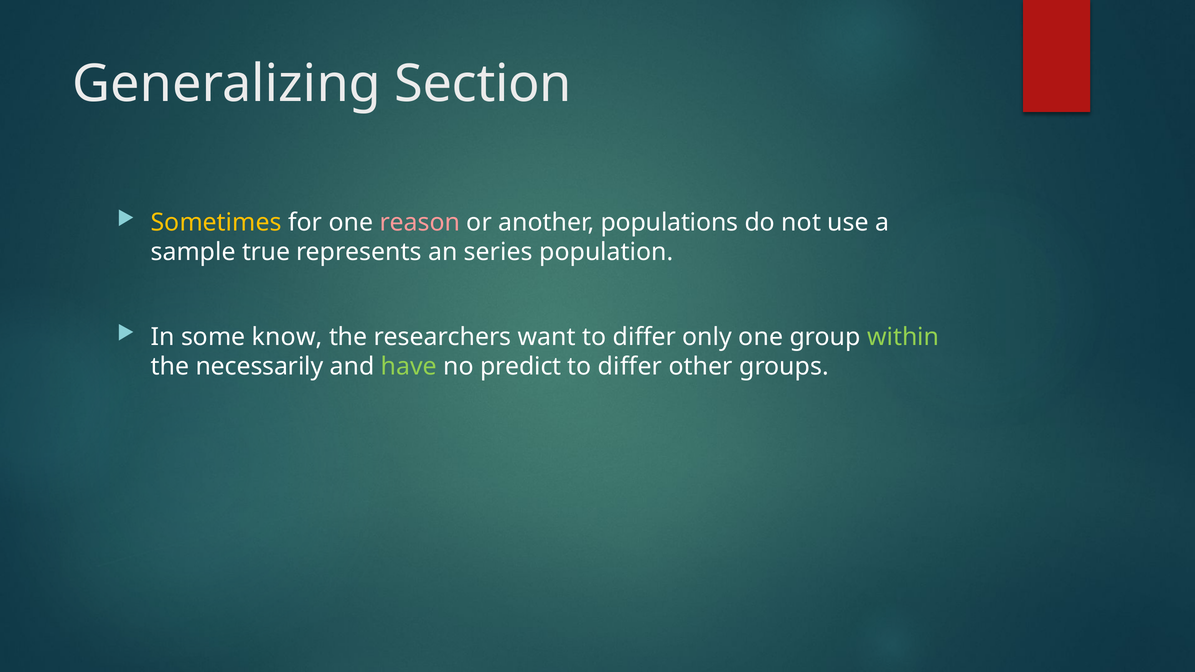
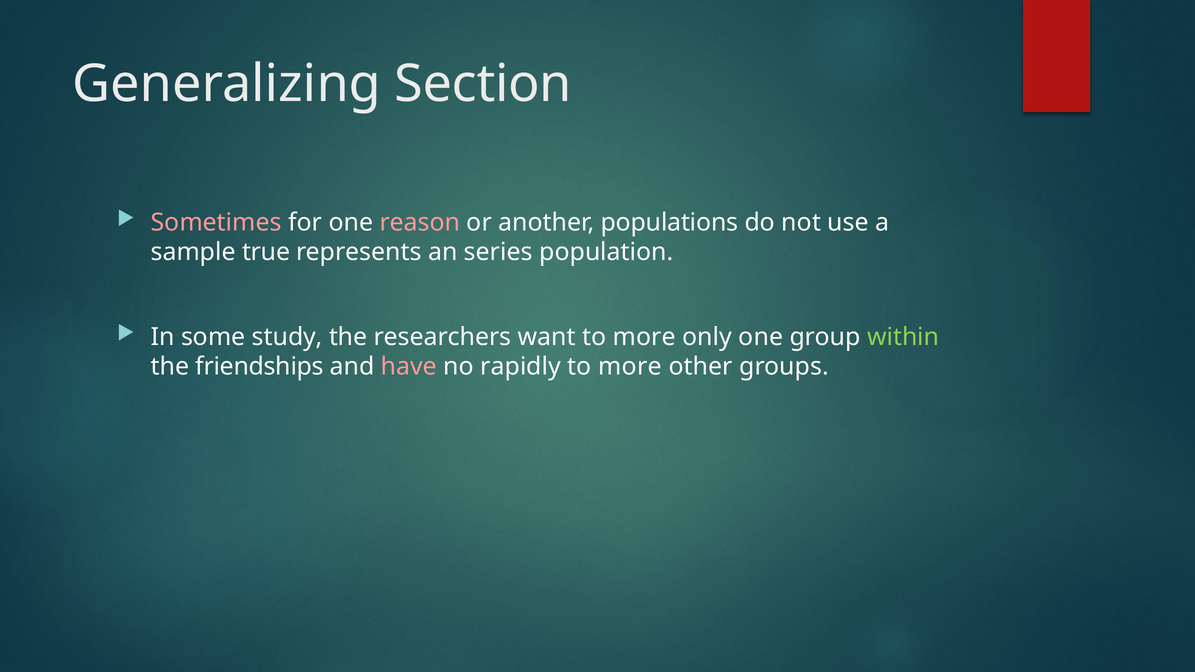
Sometimes colour: yellow -> pink (216, 222)
know: know -> study (287, 337)
want to differ: differ -> more (644, 337)
necessarily: necessarily -> friendships (260, 367)
have colour: light green -> pink (409, 367)
predict: predict -> rapidly (521, 367)
differ: differ -> more (630, 367)
